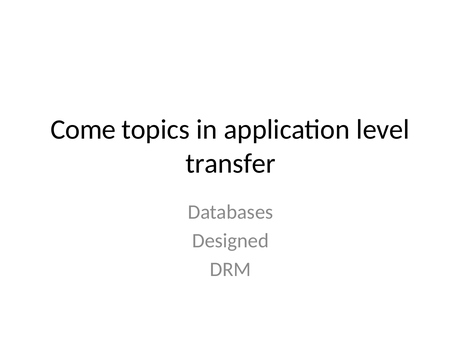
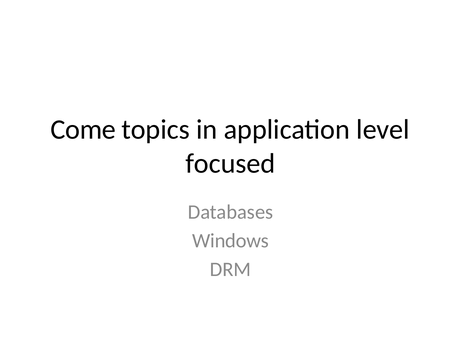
transfer: transfer -> focused (230, 163)
Designed: Designed -> Windows (231, 241)
